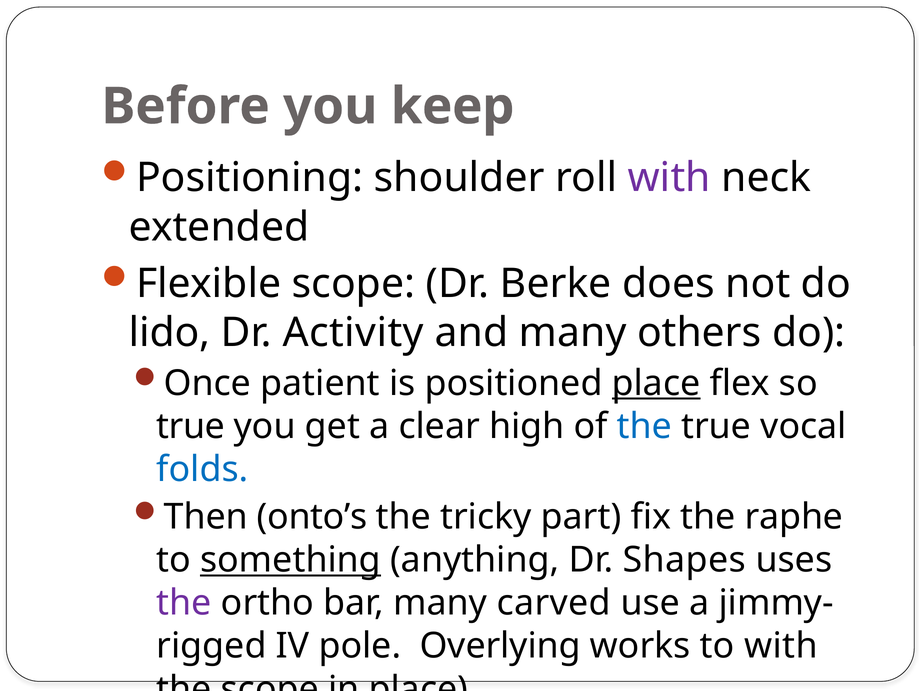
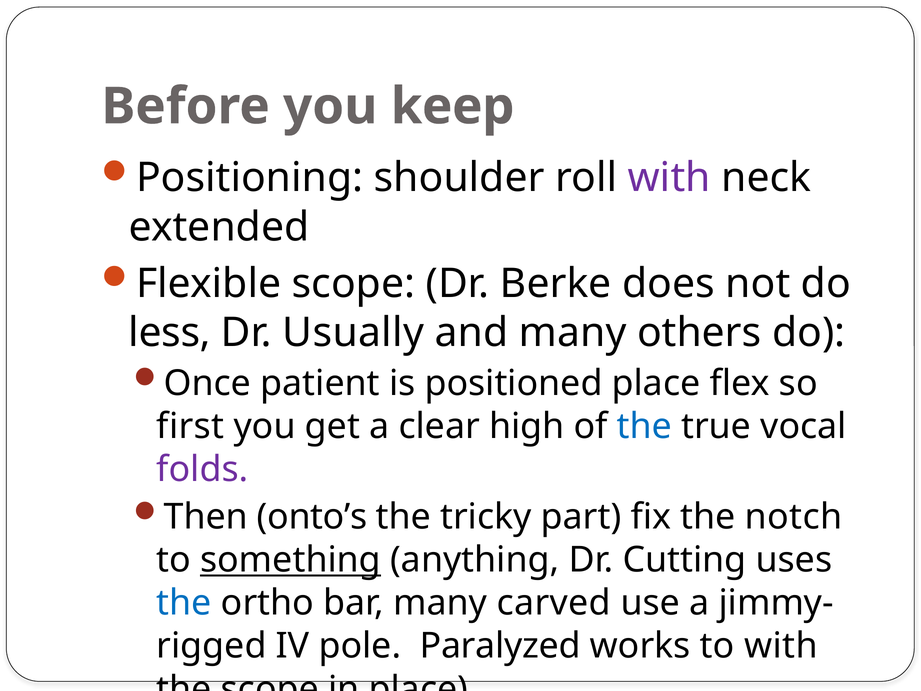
lido: lido -> less (170, 333)
Activity: Activity -> Usually (353, 333)
place underline: present -> none (656, 383)
true: true -> first (190, 426)
folds colour: blue -> purple (202, 469)
raphe: raphe -> notch (794, 517)
Shapes: Shapes -> Cutting (685, 560)
the colour: purple -> blue (184, 603)
Overlying: Overlying -> Paralyzed (500, 646)
